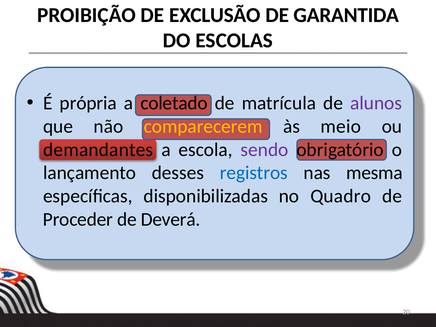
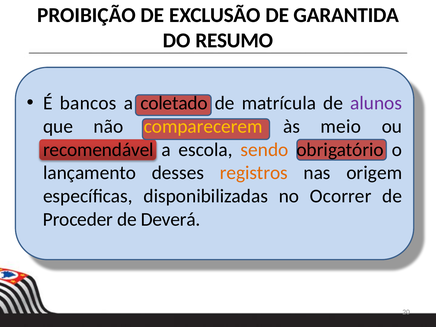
ESCOLAS: ESCOLAS -> RESUMO (234, 41)
própria: própria -> bancos (88, 103)
demandantes: demandantes -> recomendável (98, 150)
sendo colour: purple -> orange (265, 150)
registros colour: blue -> orange (254, 173)
mesma: mesma -> origem (374, 173)
Quadro: Quadro -> Ocorrer (341, 196)
